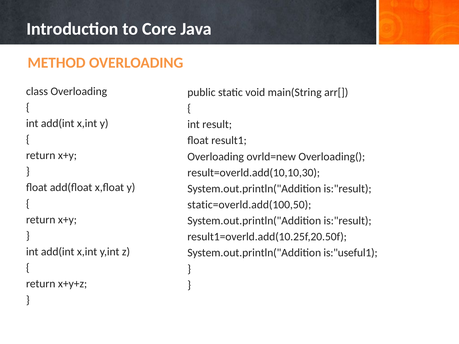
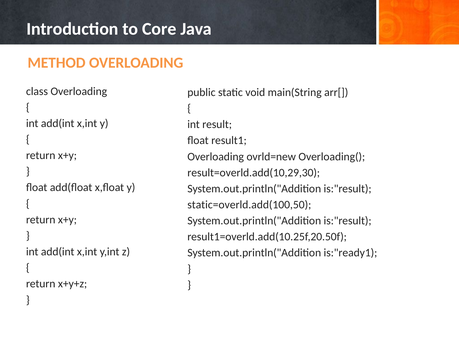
result=overld.add(10,10,30: result=overld.add(10,10,30 -> result=overld.add(10,29,30 (254, 173)
is:"useful1: is:"useful1 -> is:"ready1 (350, 253)
